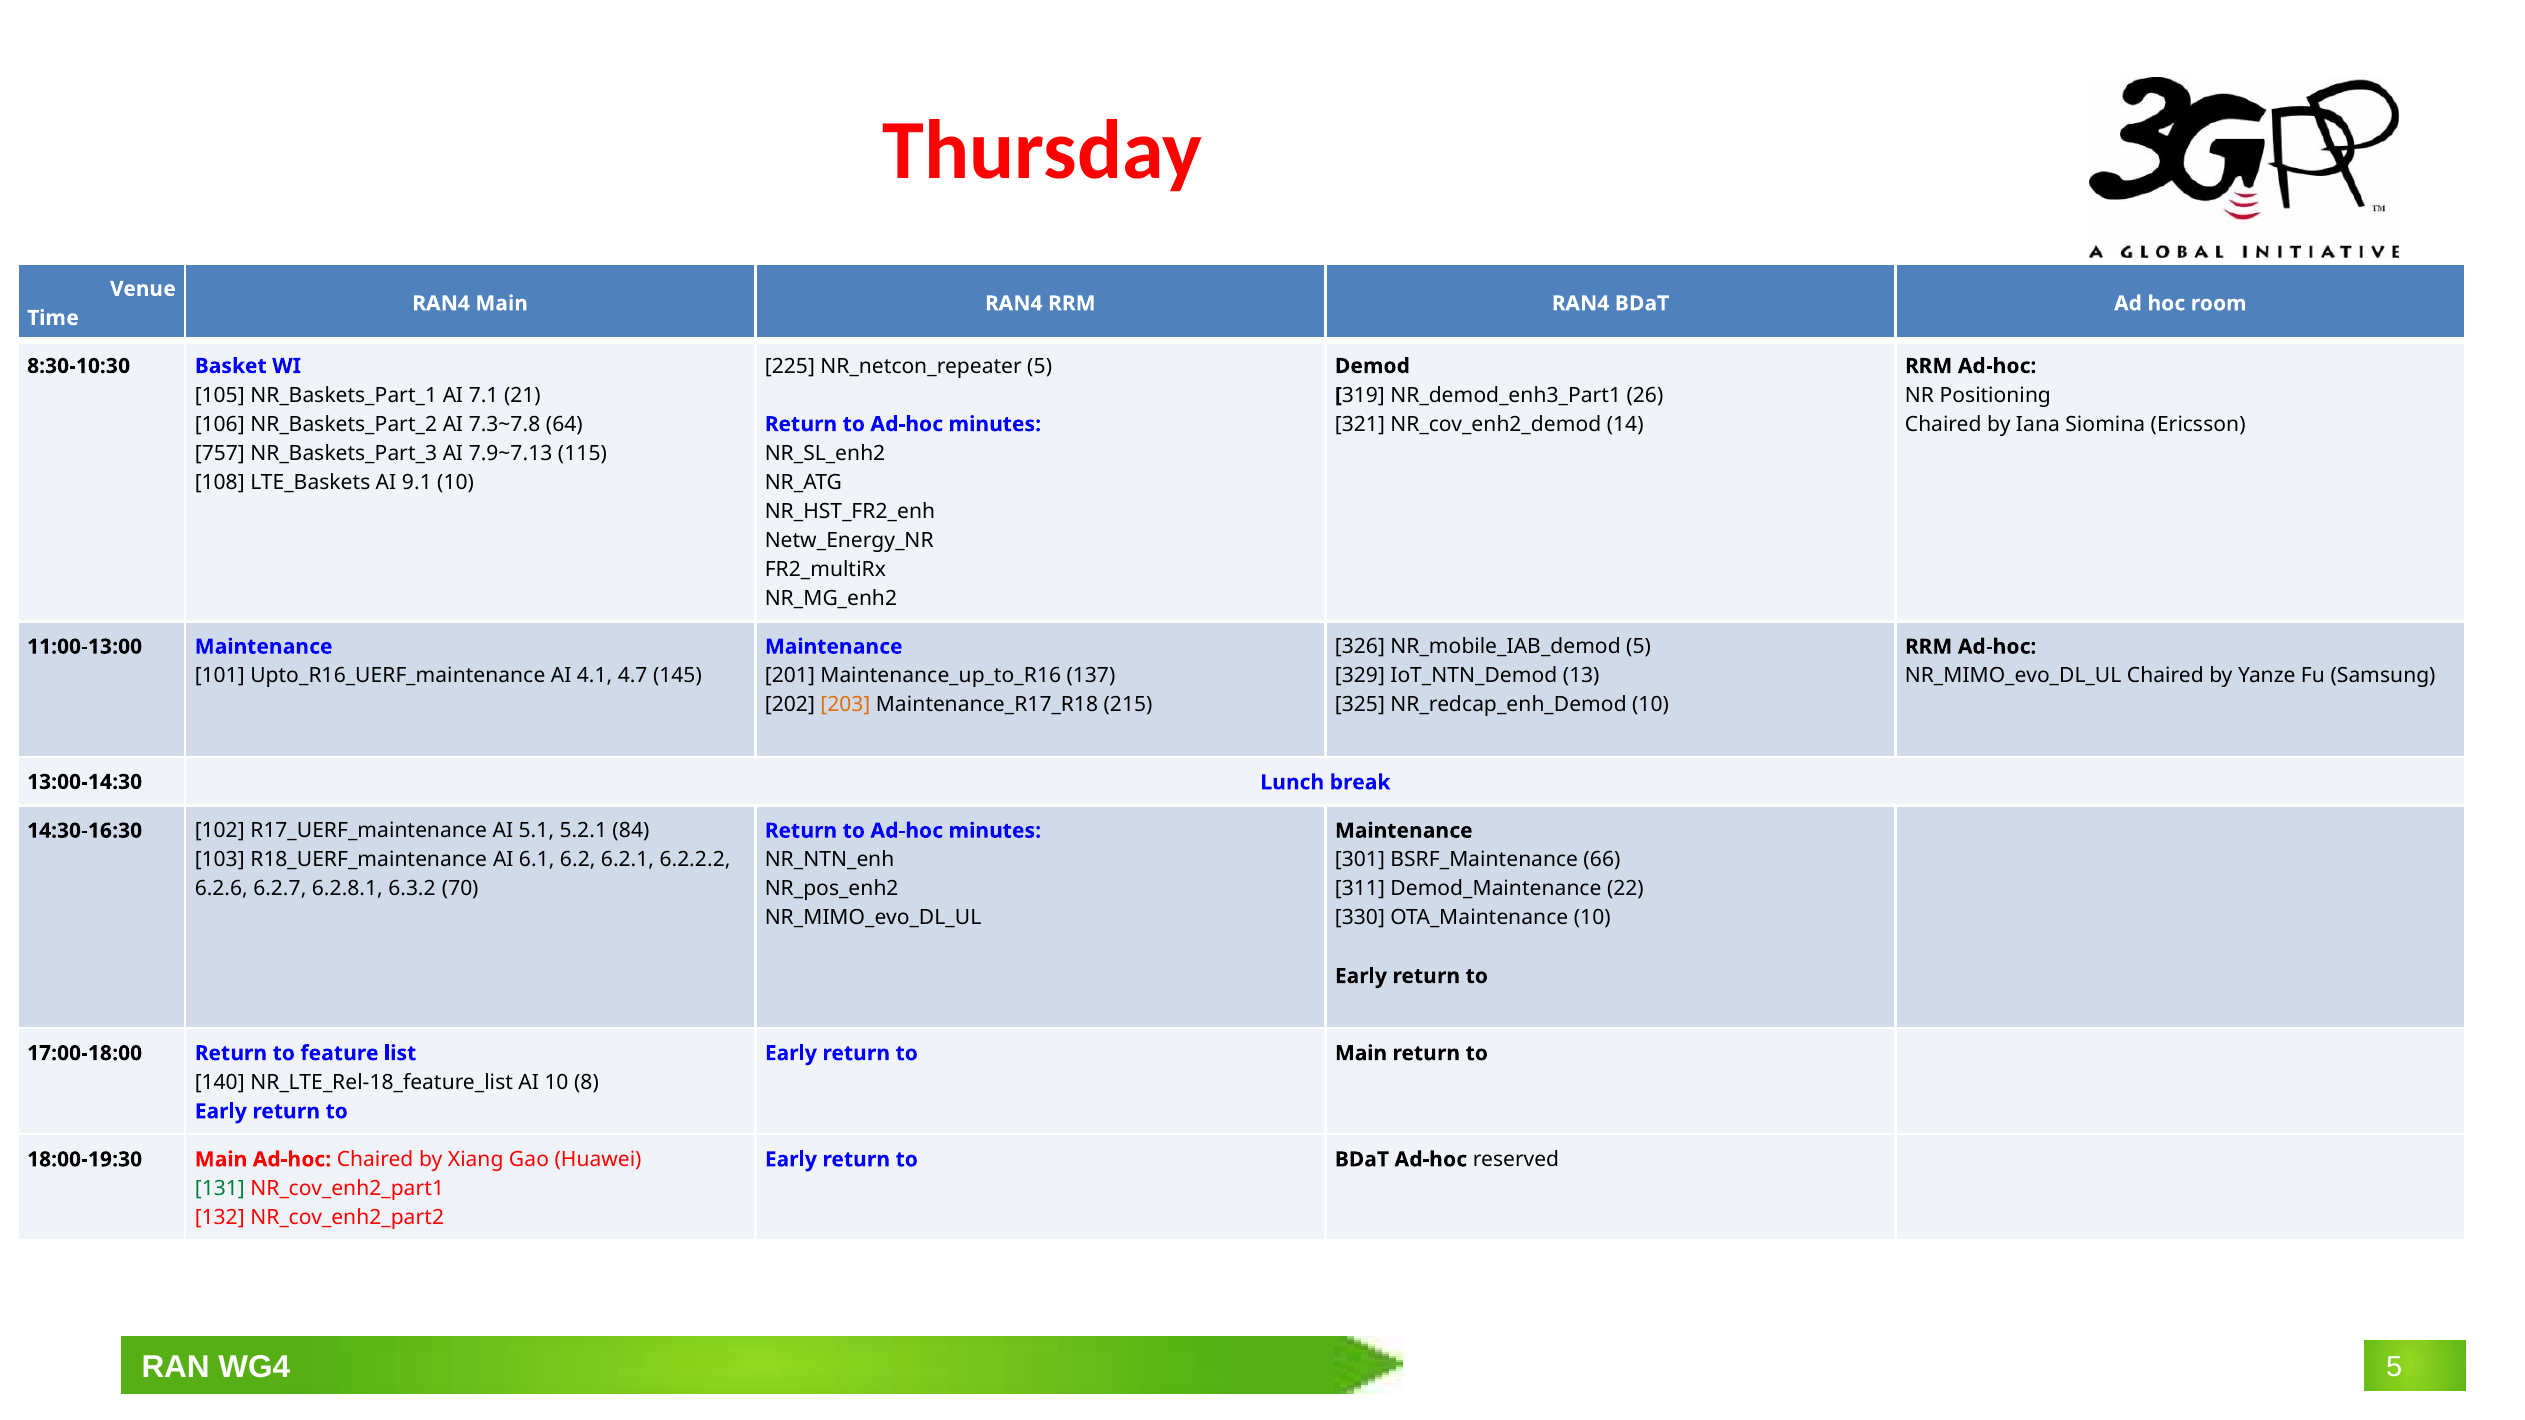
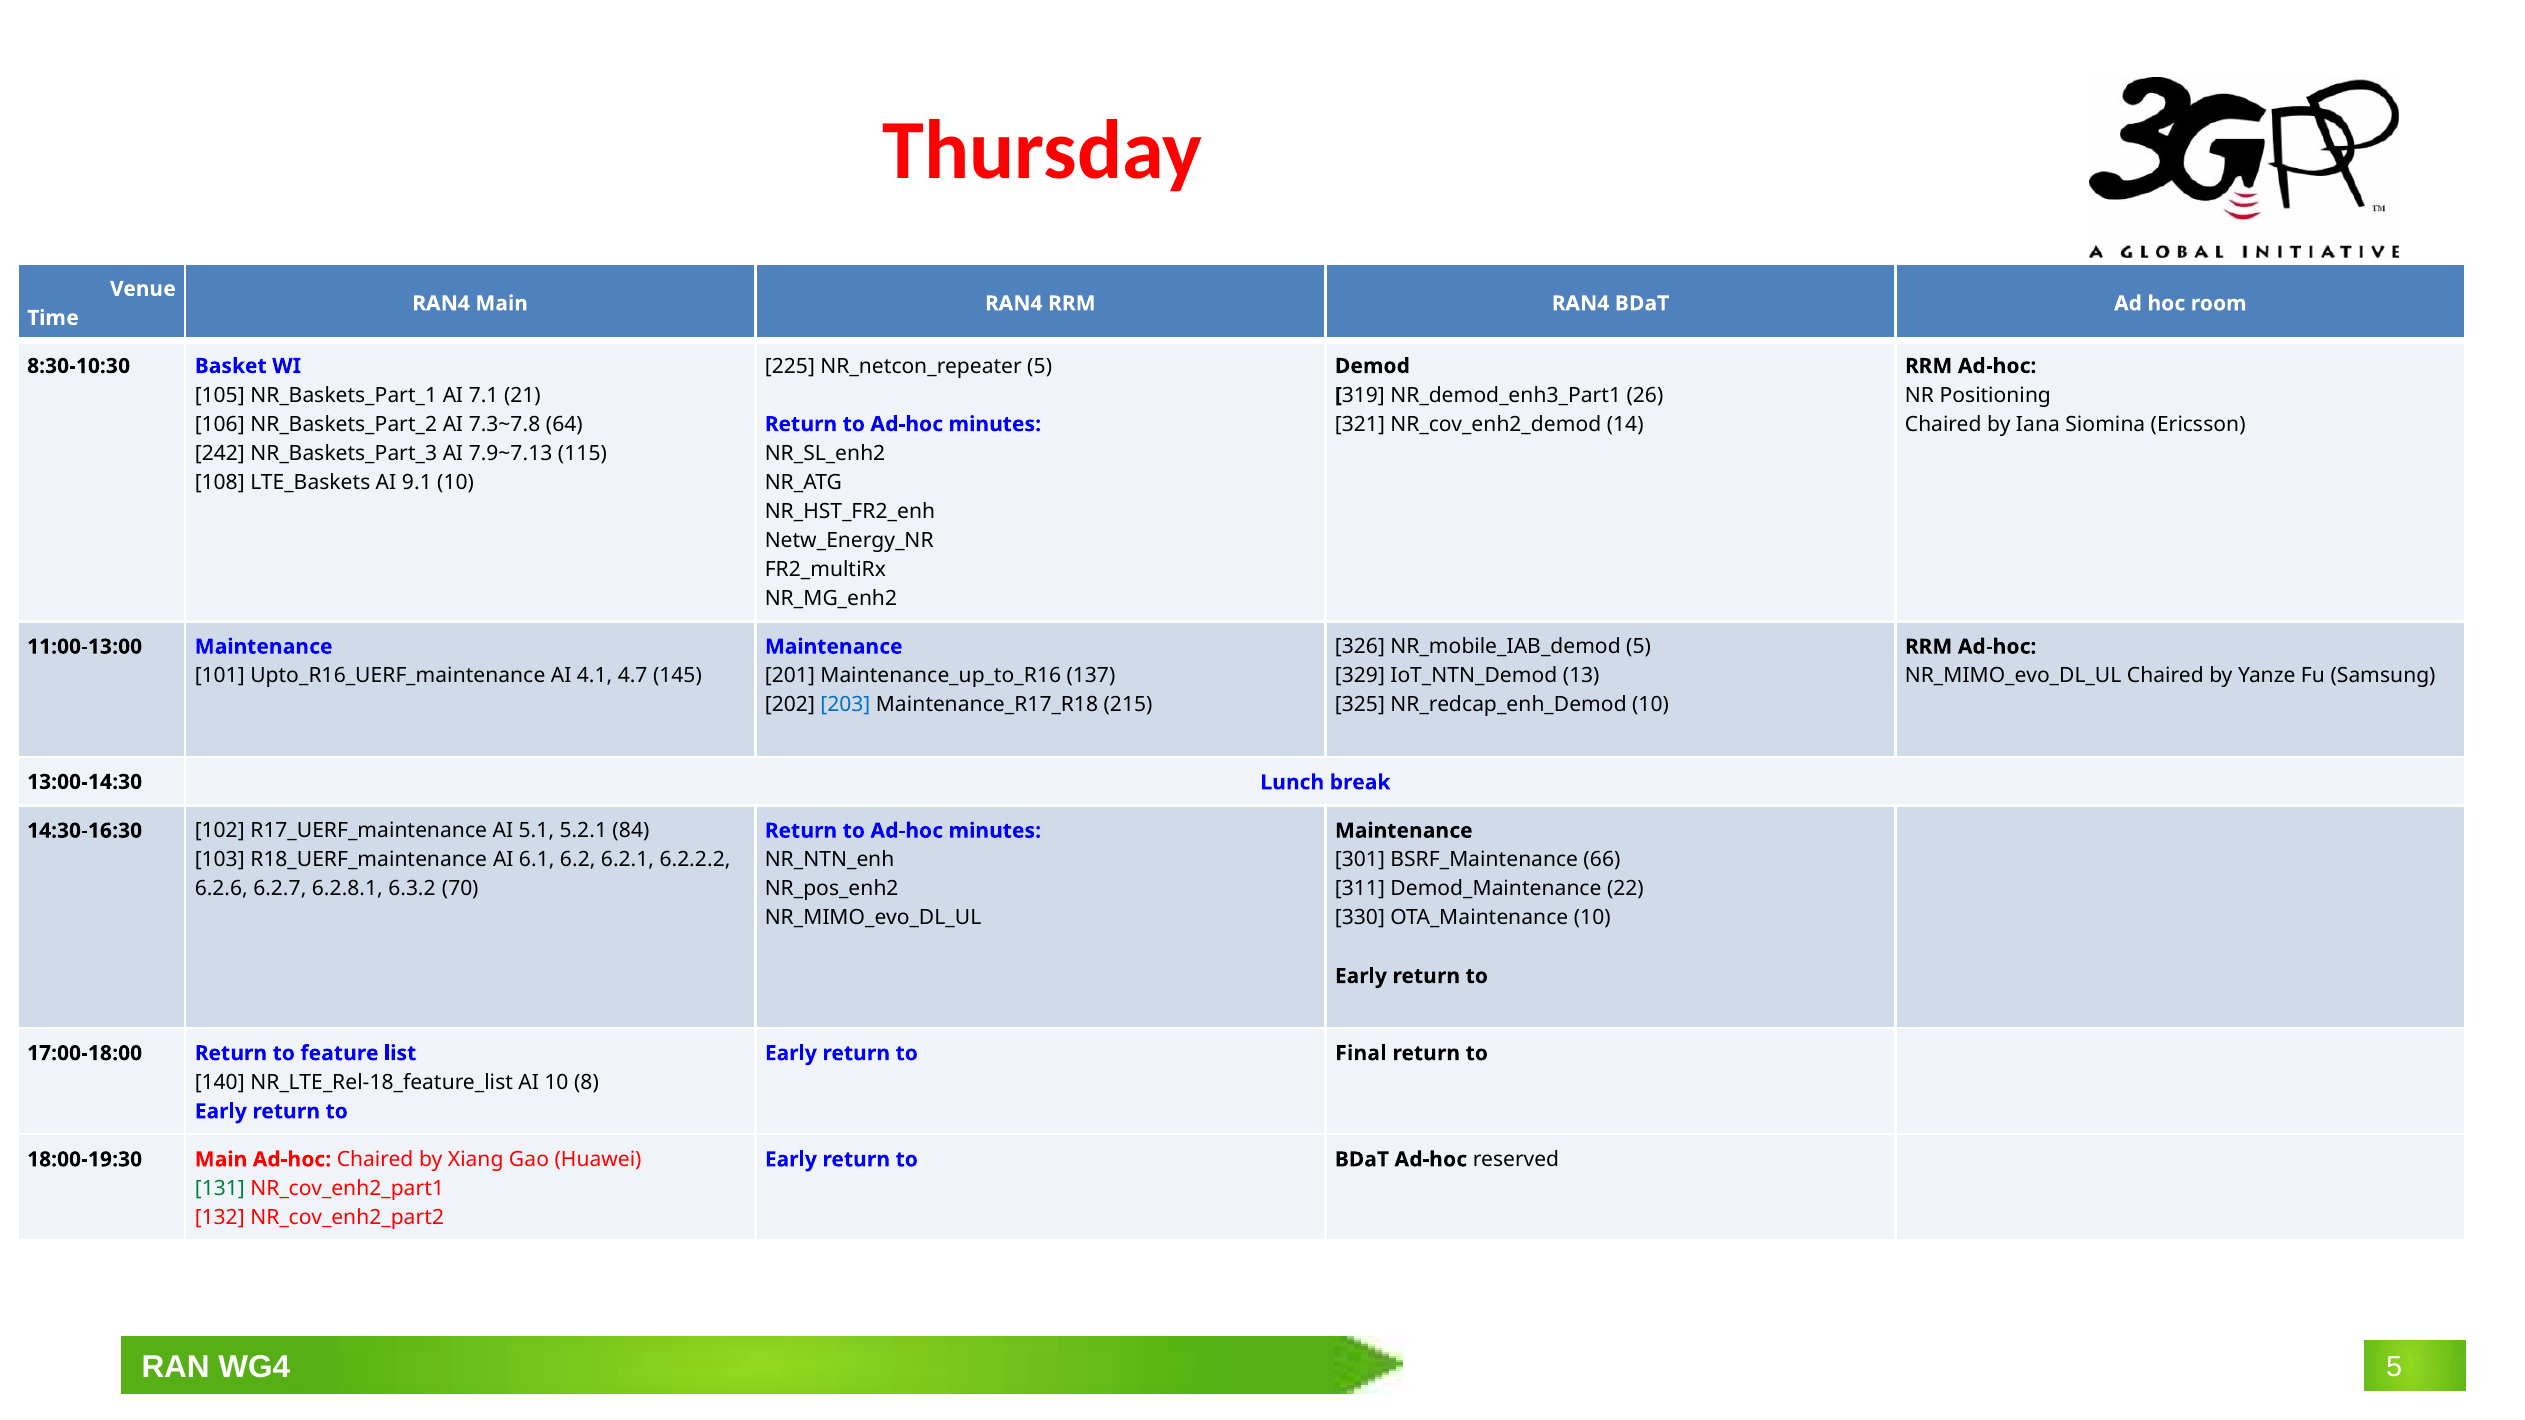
757: 757 -> 242 (220, 453)
203 colour: orange -> blue (845, 705)
Main: Main -> Final (1361, 1053)
